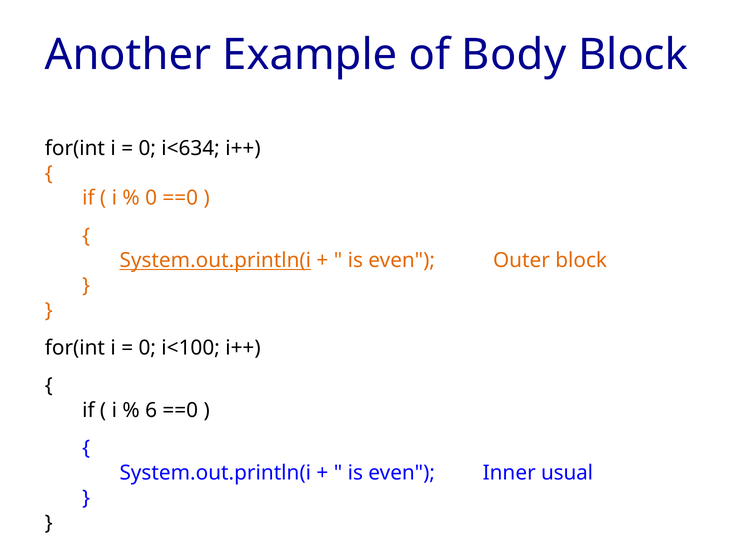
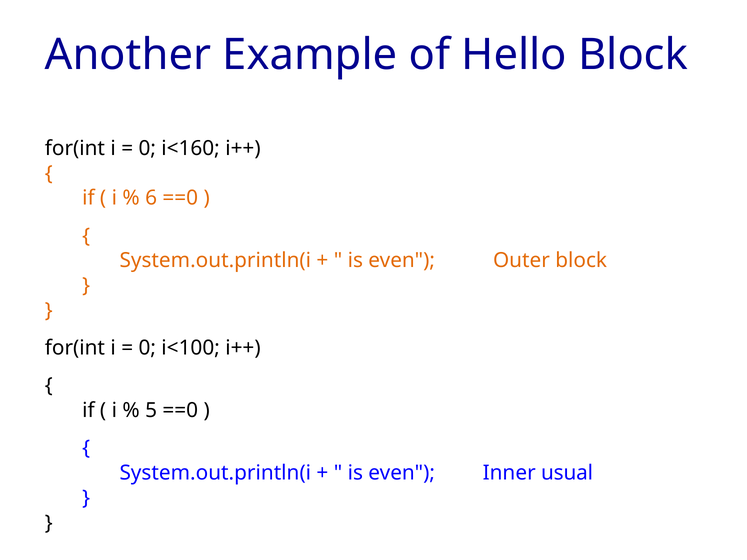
Body: Body -> Hello (514, 55)
i<634: i<634 -> i<160 (191, 148)
0: 0 -> 6 (151, 198)
System.out.println(i underline: present -> none (215, 261)
6: 6 -> 5 (151, 411)
